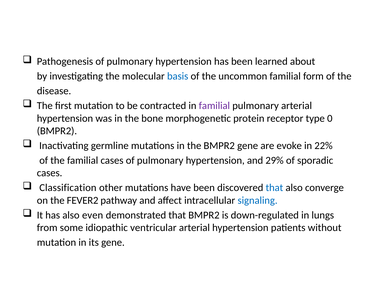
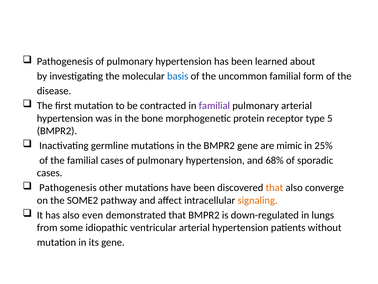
0: 0 -> 5 (330, 118)
evoke: evoke -> mimic (289, 145)
22%: 22% -> 25% (324, 145)
29%: 29% -> 68% (275, 160)
Classification: Classification -> Pathogenesis (68, 187)
that colour: blue -> orange (274, 187)
FEVER2: FEVER2 -> SOME2 (83, 200)
signaling colour: blue -> orange (258, 200)
